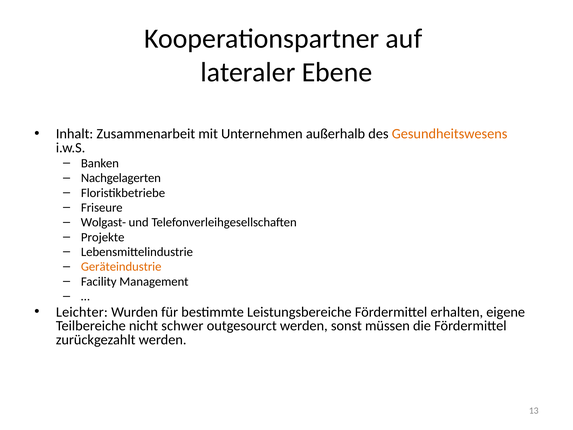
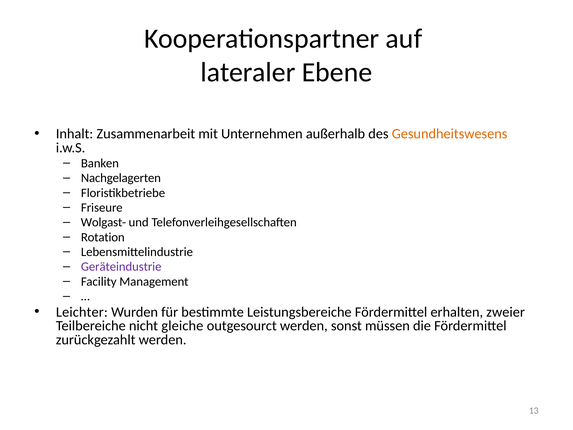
Projekte: Projekte -> Rotation (103, 237)
Geräteindustrie colour: orange -> purple (121, 267)
eigene: eigene -> zweier (506, 312)
schwer: schwer -> gleiche (182, 326)
